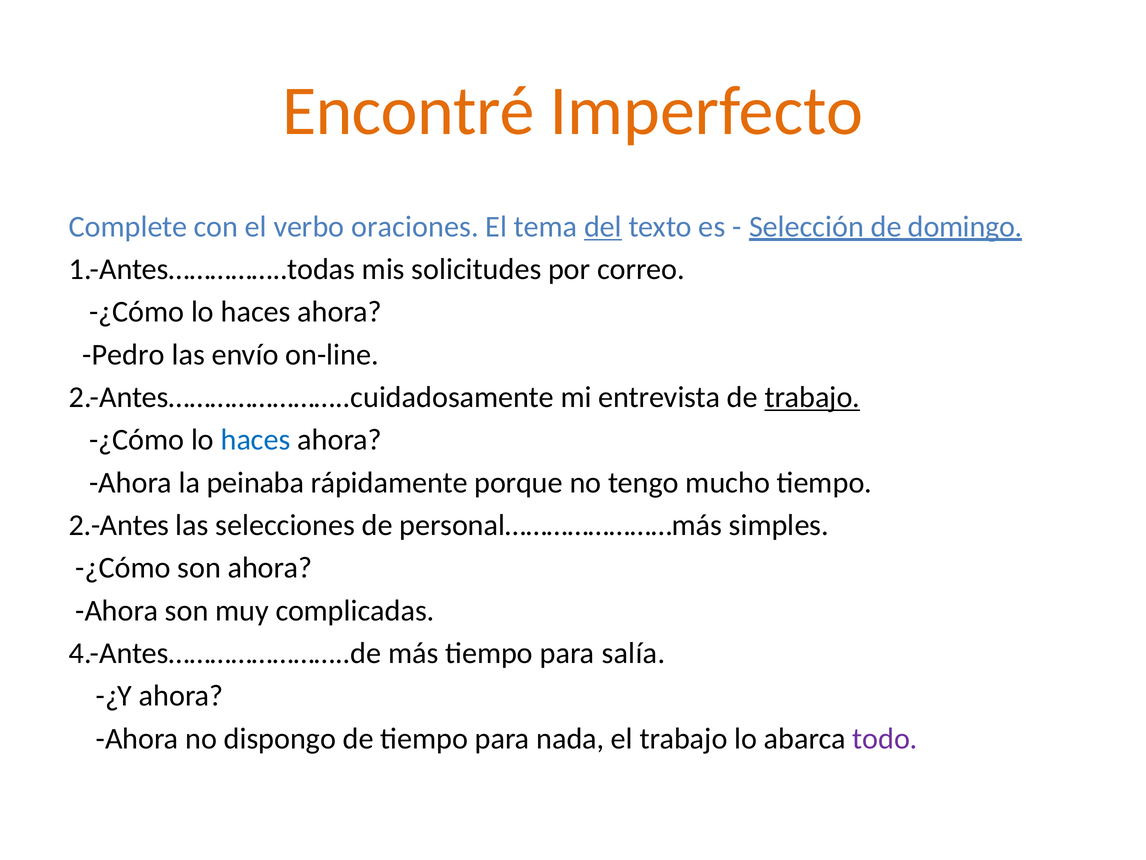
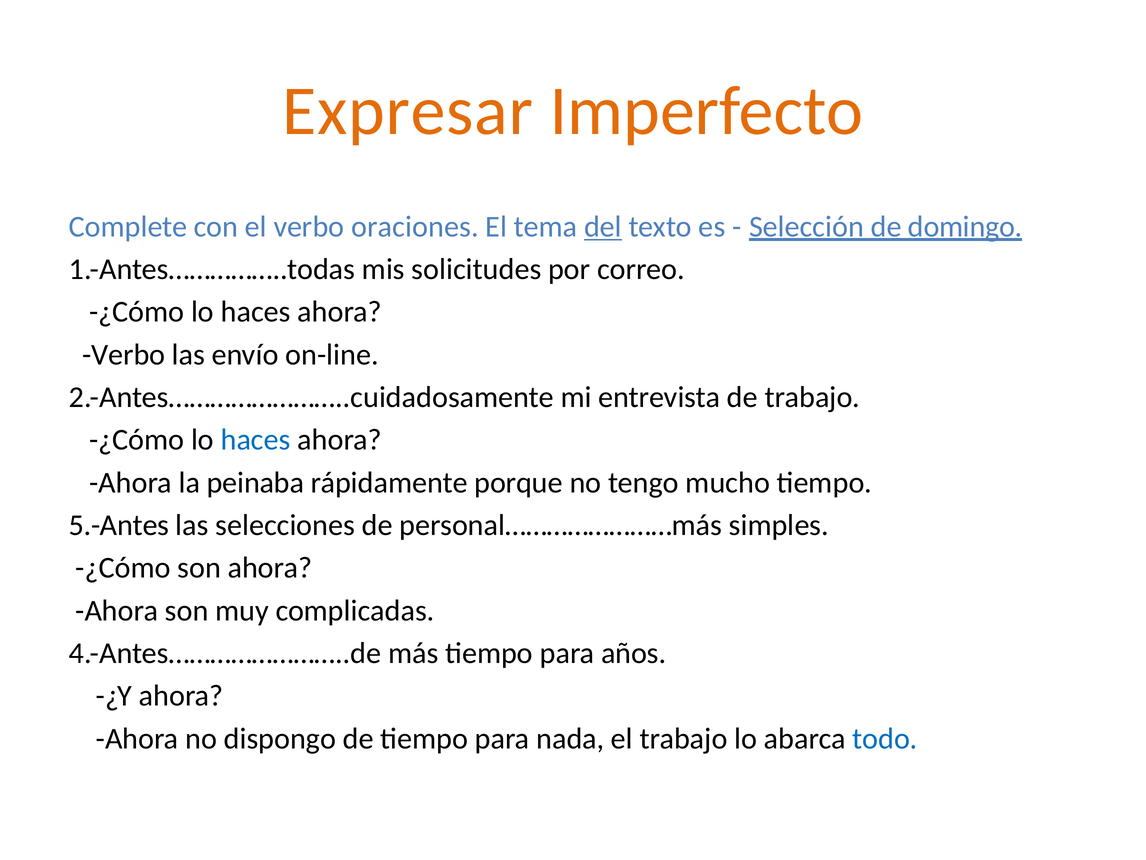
Encontré: Encontré -> Expresar (408, 111)
Pedro: Pedro -> Verbo (124, 354)
trabajo underline: present -> none (812, 397)
2.-Antes: 2.-Antes -> 5.-Antes (119, 525)
salía: salía -> años (634, 653)
todo colour: purple -> blue (885, 738)
